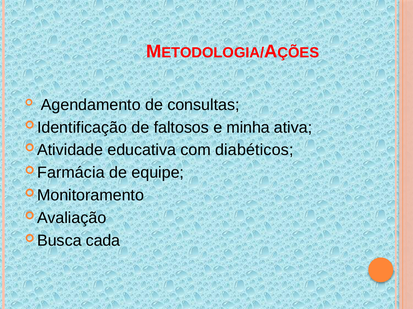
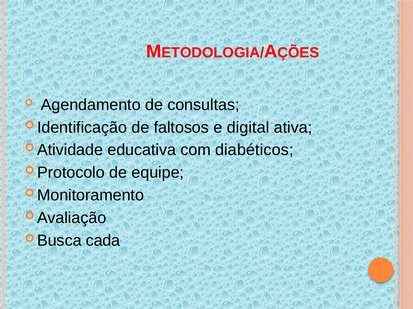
minha: minha -> digital (248, 128)
Farmácia: Farmácia -> Protocolo (71, 173)
